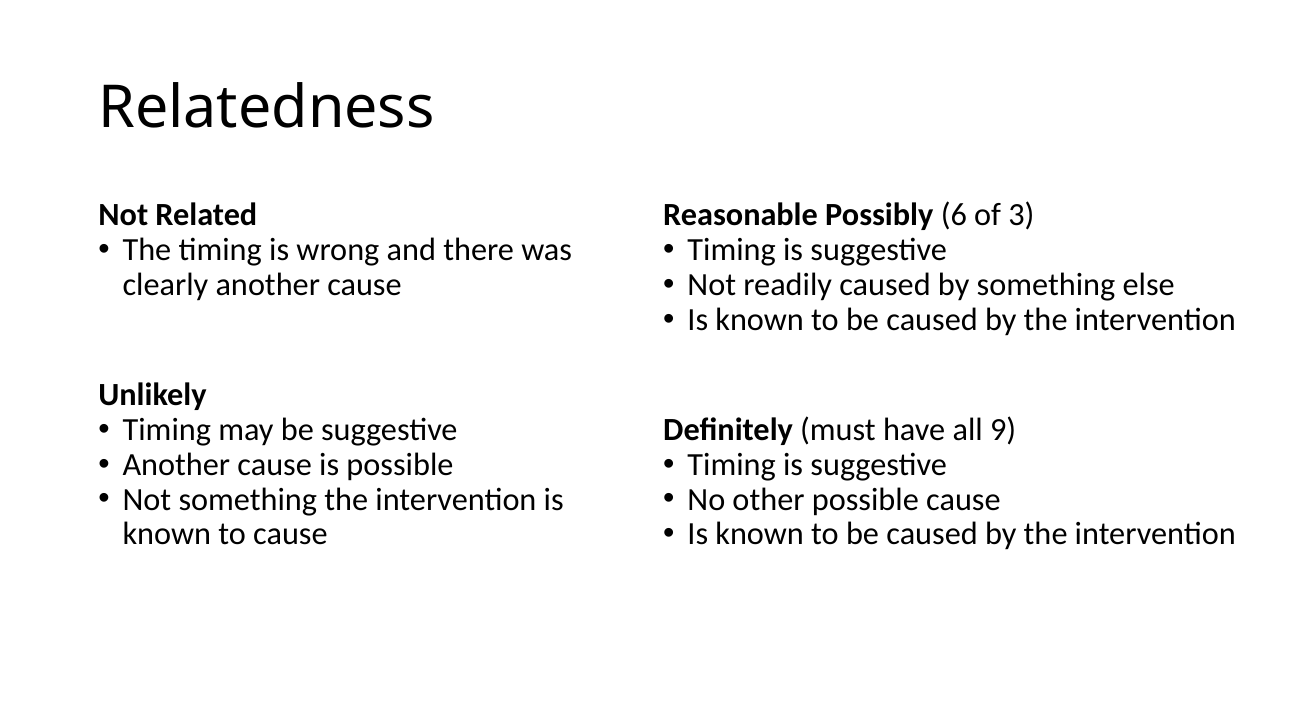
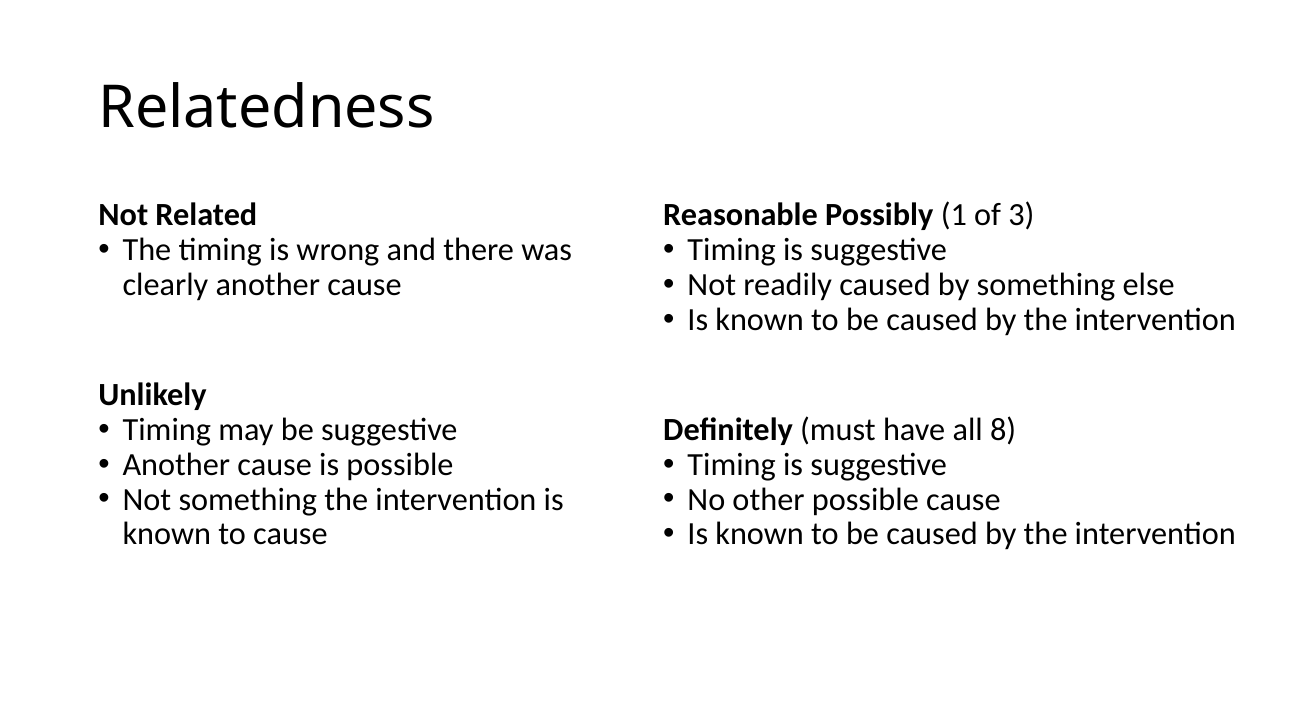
6: 6 -> 1 (954, 215)
9: 9 -> 8 (1003, 430)
